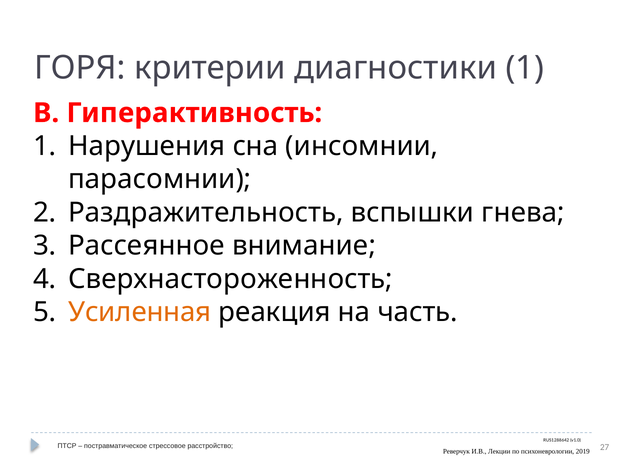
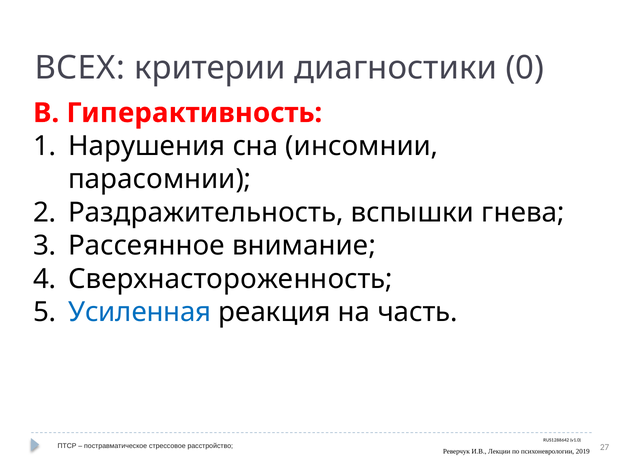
ГОРЯ: ГОРЯ -> ВСЕХ (80, 68)
диагностики 1: 1 -> 0 (525, 68)
Усиленная colour: orange -> blue (140, 312)
